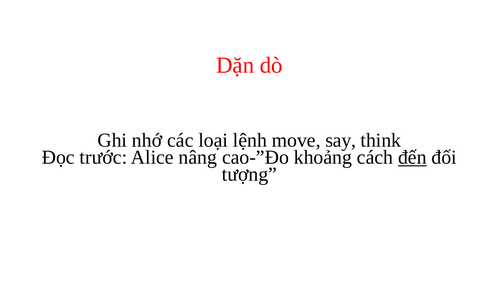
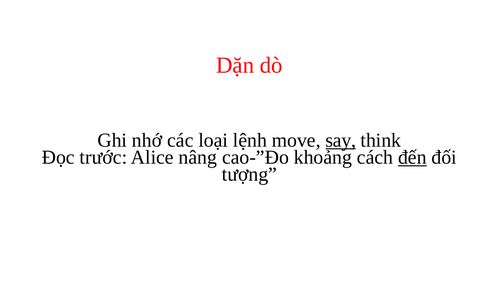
say underline: none -> present (341, 140)
